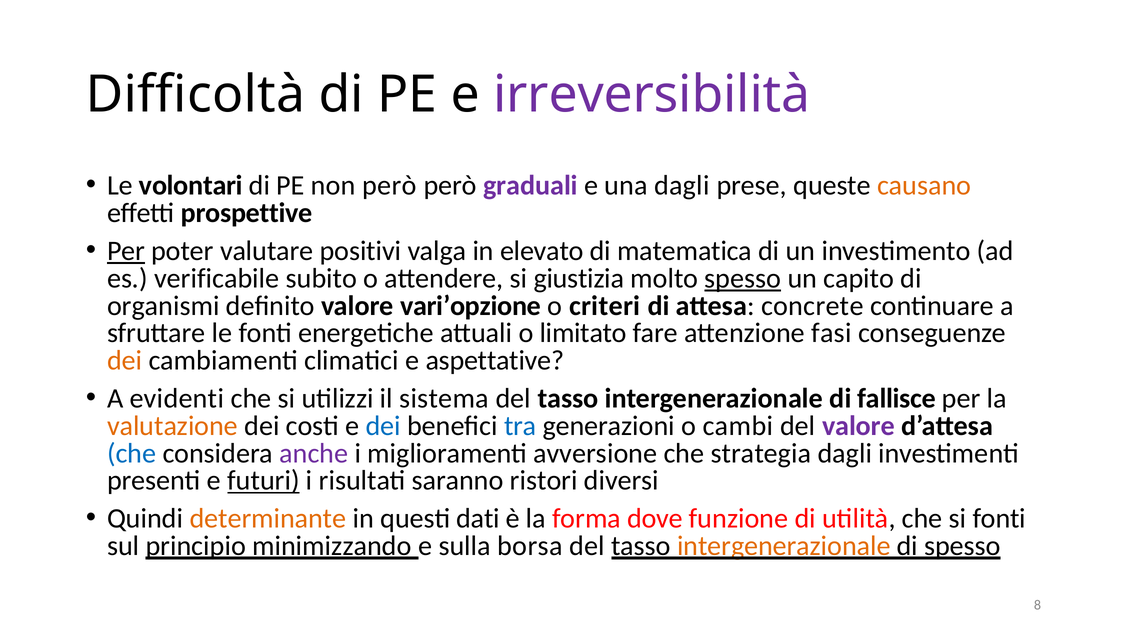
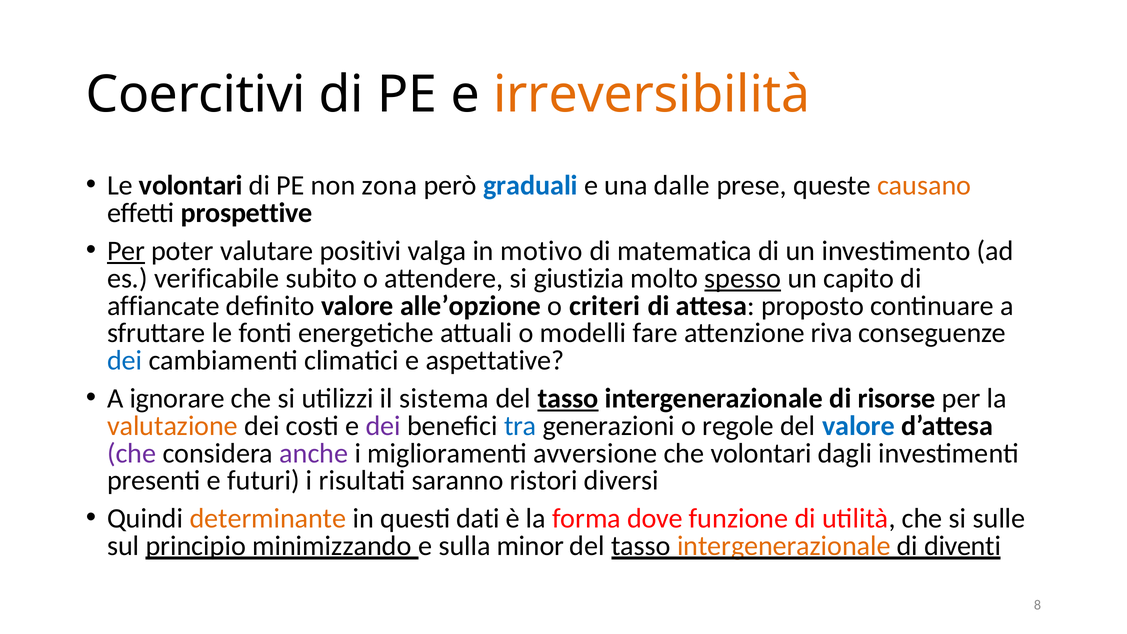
Difficoltà: Difficoltà -> Coercitivi (196, 95)
irreversibilità colour: purple -> orange (652, 95)
non però: però -> zona (389, 186)
graduali colour: purple -> blue (530, 186)
una dagli: dagli -> dalle (682, 186)
elevato: elevato -> motivo (542, 251)
organismi: organismi -> affiancate (163, 306)
vari’opzione: vari’opzione -> alle’opzione (470, 306)
concrete: concrete -> proposto (813, 306)
limitato: limitato -> modelli (583, 333)
fasi: fasi -> riva (832, 333)
dei colour: orange -> blue (125, 360)
evidenti: evidenti -> ignorare (177, 398)
tasso underline: none -> present (568, 398)
fallisce: fallisce -> risorse (897, 398)
dei colour: blue -> purple (383, 426)
cambi: cambi -> regole (738, 426)
valore colour: purple -> blue (859, 426)
che colour: blue -> purple (132, 453)
che strategia: strategia -> volontari (761, 453)
futuri underline: present -> none (263, 481)
si fonti: fonti -> sulle (999, 518)
borsa: borsa -> minor (530, 546)
di spesso: spesso -> diventi (963, 546)
